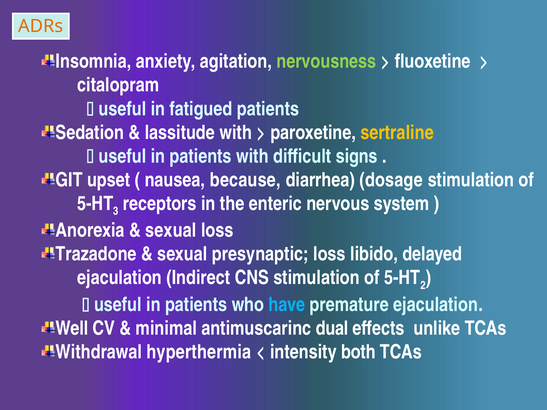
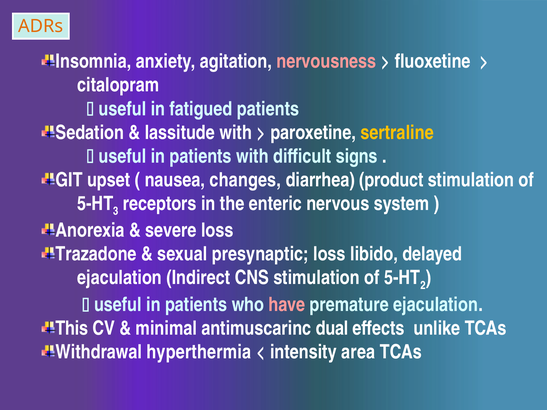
nervousness colour: light green -> pink (326, 62)
because: because -> changes (245, 180)
dosage: dosage -> product (391, 180)
sexual: sexual -> severe (171, 231)
have colour: light blue -> pink (287, 305)
Well: Well -> This (72, 329)
both: both -> area (358, 352)
